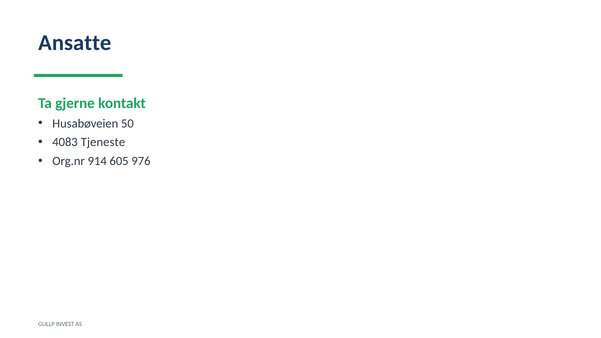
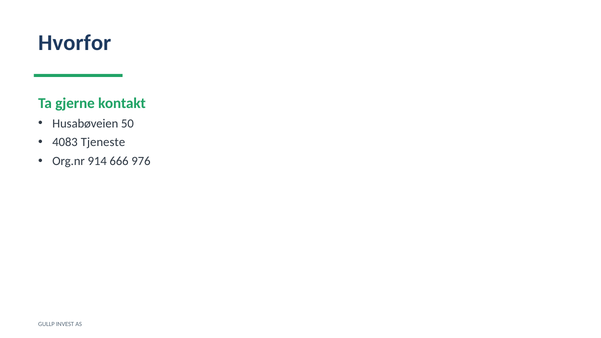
Ansatte: Ansatte -> Hvorfor (75, 43)
605: 605 -> 666 (119, 161)
